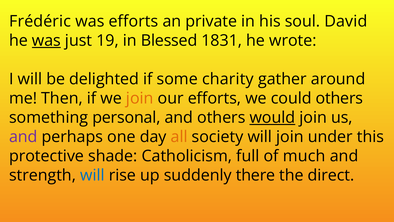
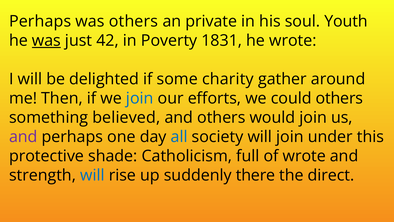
Frédéric: Frédéric -> Perhaps (40, 21)
was efforts: efforts -> others (133, 21)
David: David -> Youth (346, 21)
19: 19 -> 42 (108, 41)
Blessed: Blessed -> Poverty (169, 41)
join colour: orange -> blue (140, 98)
personal: personal -> believed (126, 117)
would underline: present -> none (272, 117)
all colour: orange -> blue (179, 137)
of much: much -> wrote (304, 156)
